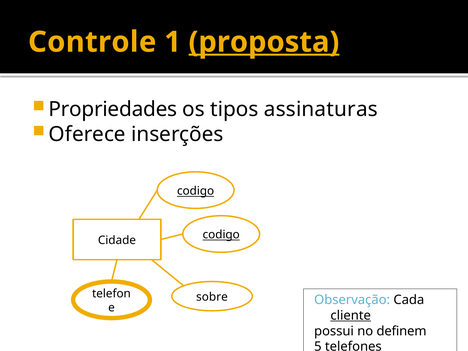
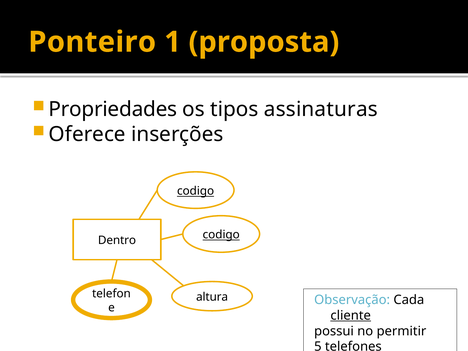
Controle: Controle -> Ponteiro (92, 42)
proposta underline: present -> none (264, 42)
Cidade: Cidade -> Dentro (117, 240)
sobre: sobre -> altura (212, 297)
definem: definem -> permitir (401, 331)
